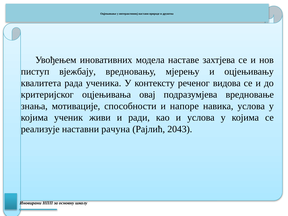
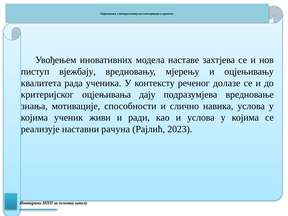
видова: видова -> долазе (227, 83)
овај: овај -> дају (147, 95)
напоре: напоре -> слично (184, 106)
2043: 2043 -> 2023 (180, 129)
